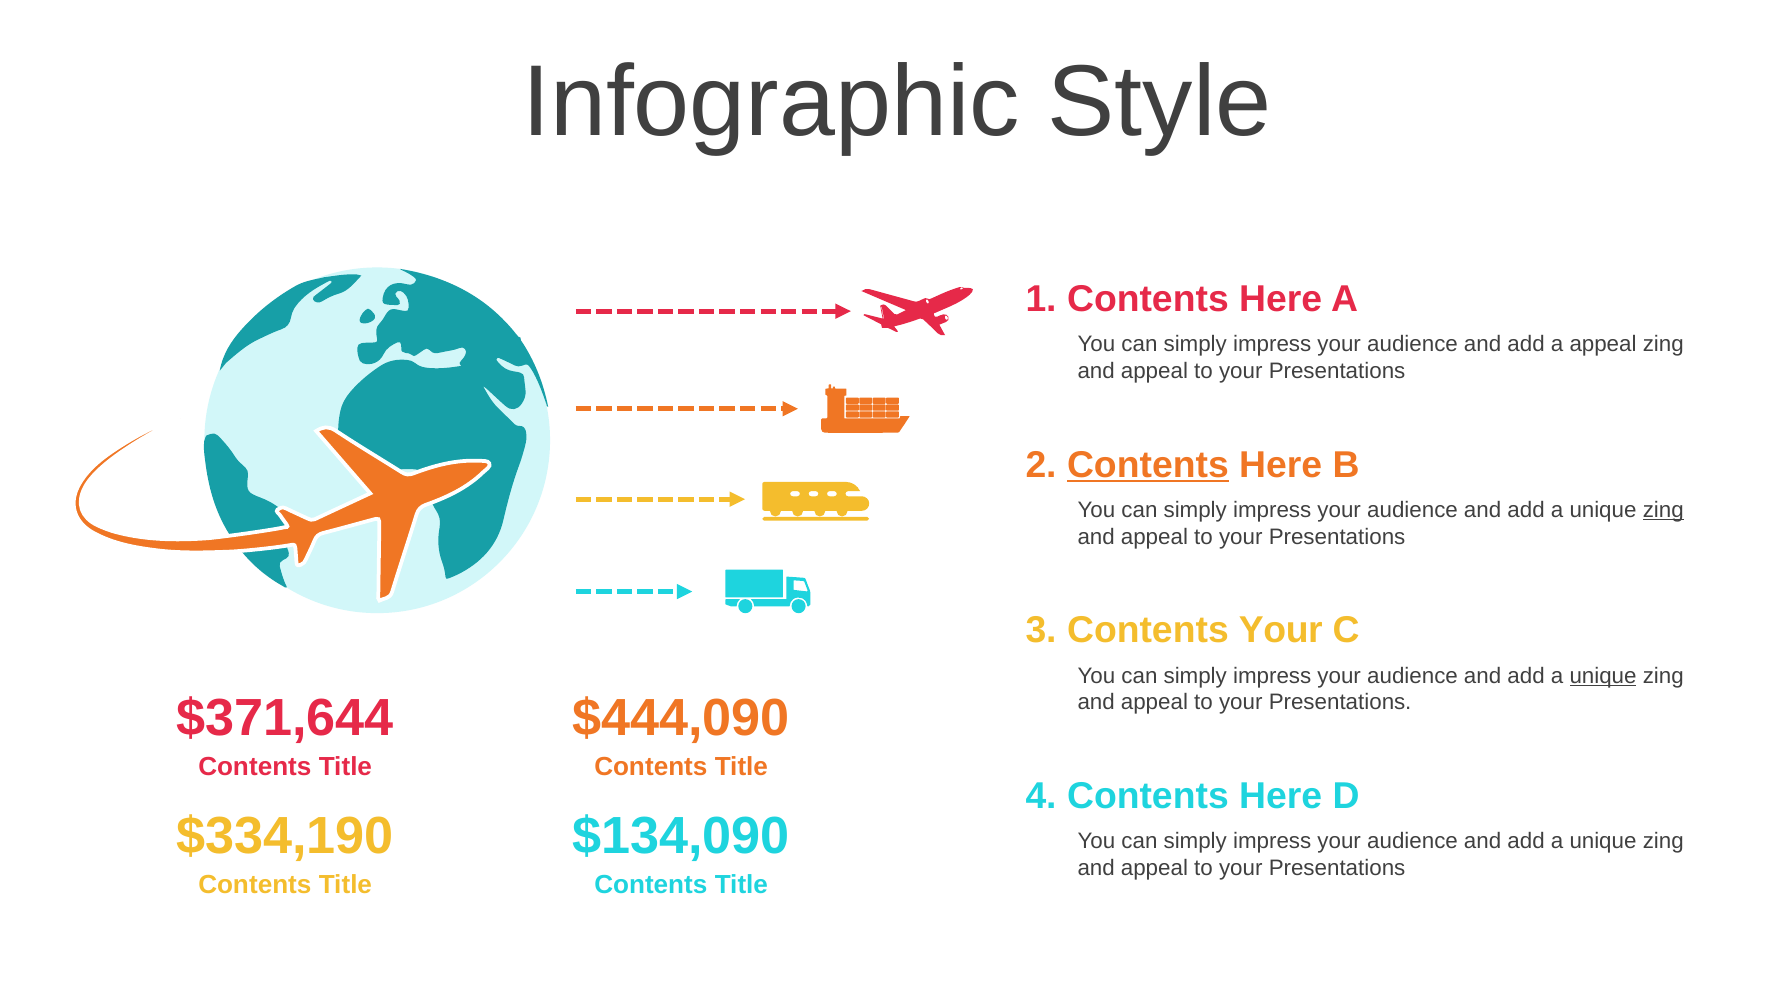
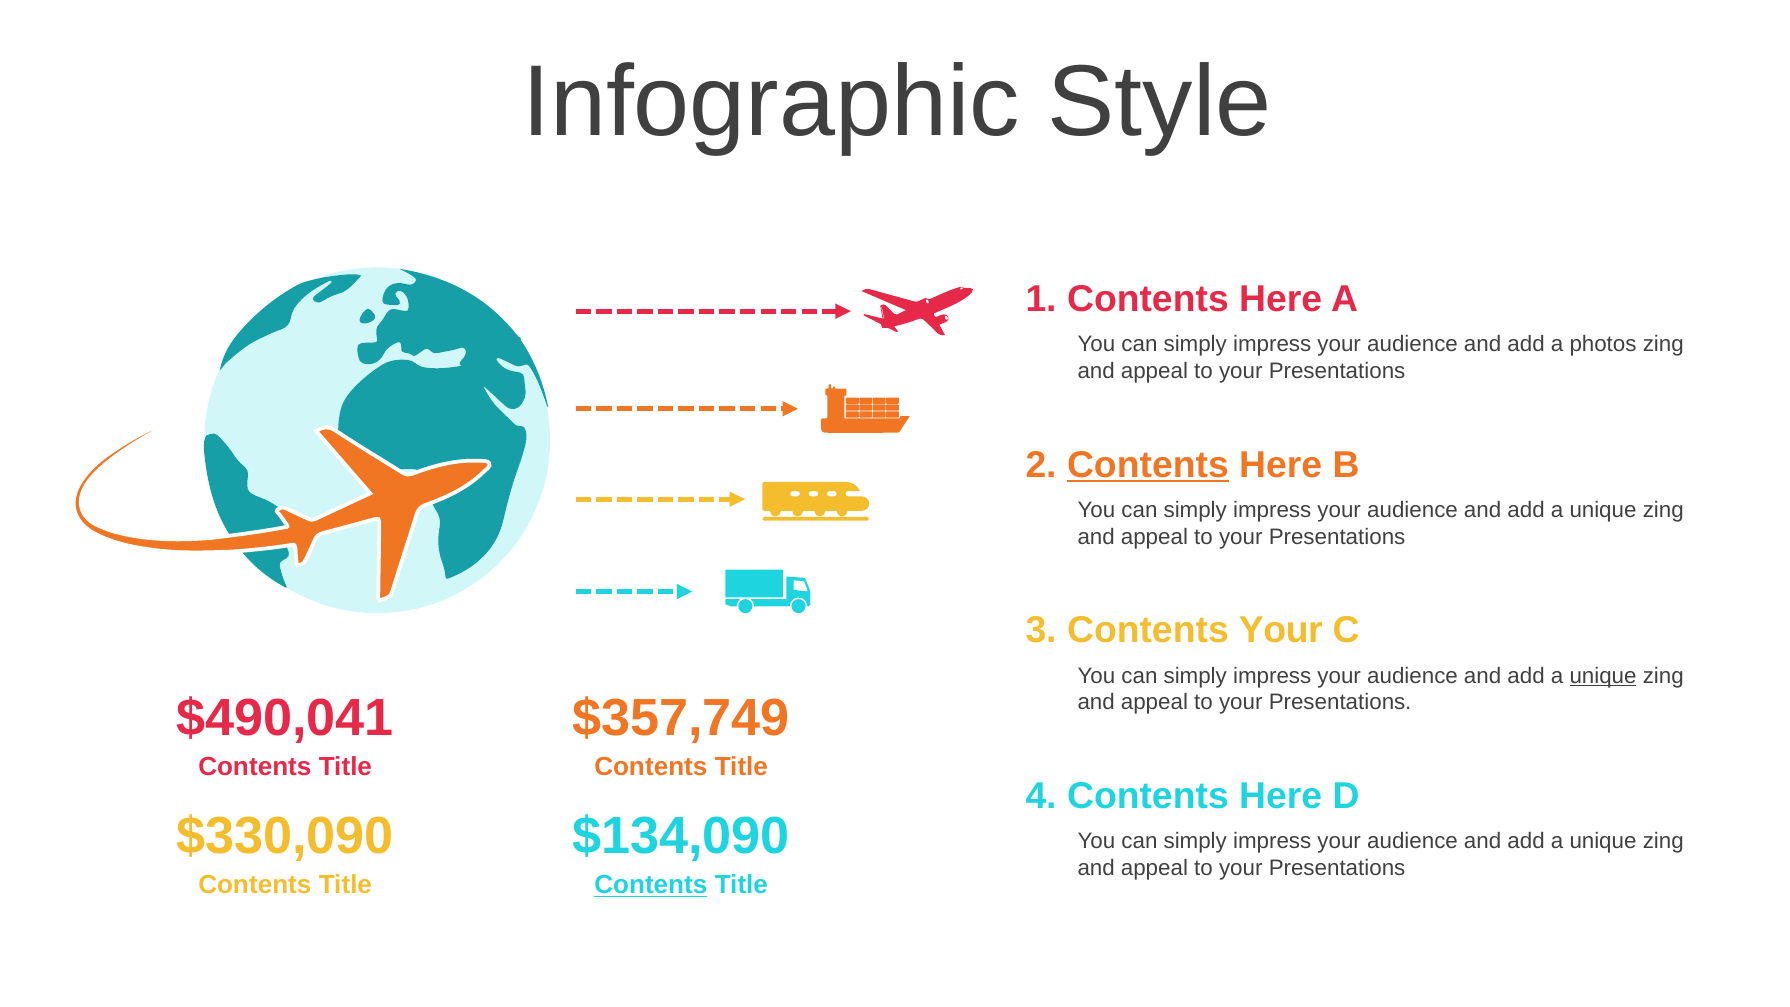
a appeal: appeal -> photos (1603, 344)
zing underline: present -> none (1663, 510)
$371,644: $371,644 -> $490,041 (285, 718)
$444,090: $444,090 -> $357,749 (681, 718)
$334,190: $334,190 -> $330,090 (285, 836)
Contents underline: none -> present (651, 885)
